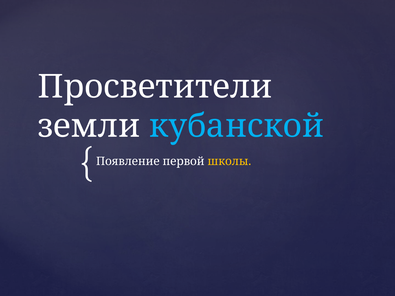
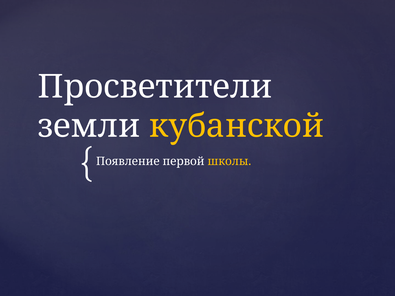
кубанской colour: light blue -> yellow (236, 126)
